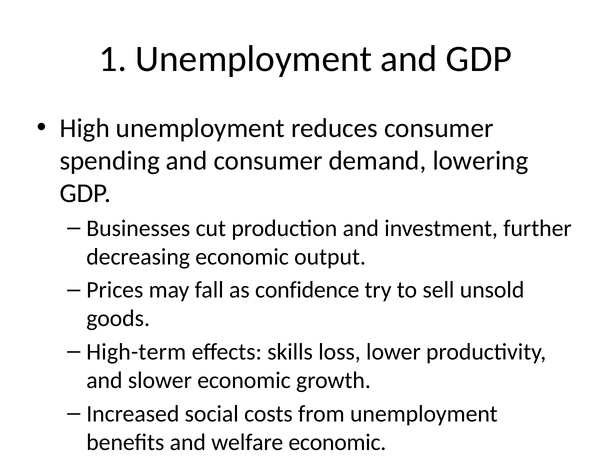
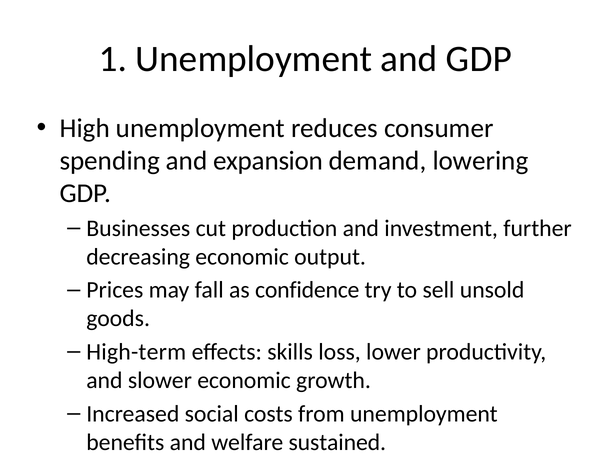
and consumer: consumer -> expansion (268, 161)
welfare economic: economic -> sustained (337, 442)
